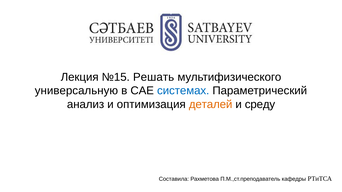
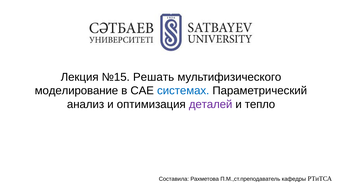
универсальную: универсальную -> моделирование (76, 91)
деталей colour: orange -> purple (211, 105)
среду: среду -> тепло (260, 105)
